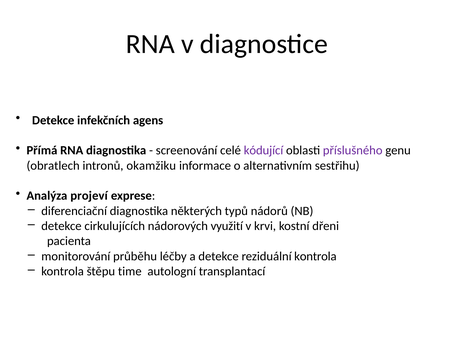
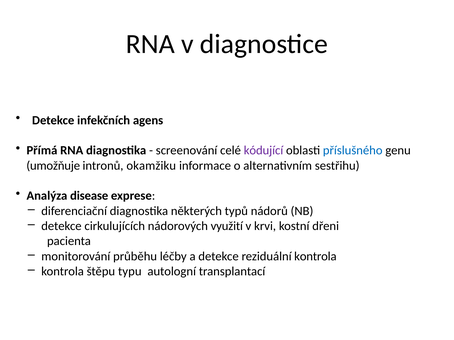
příslušného colour: purple -> blue (353, 151)
obratlech: obratlech -> umožňuje (53, 166)
projeví: projeví -> disease (89, 196)
time: time -> typu (130, 272)
